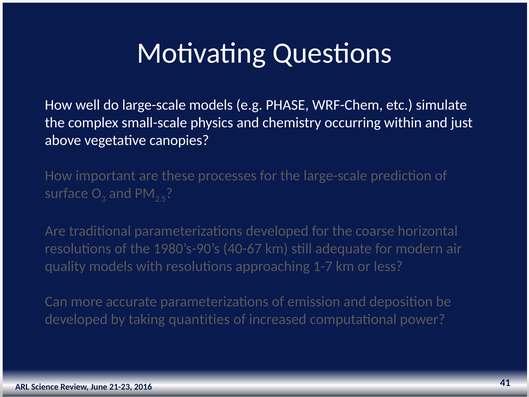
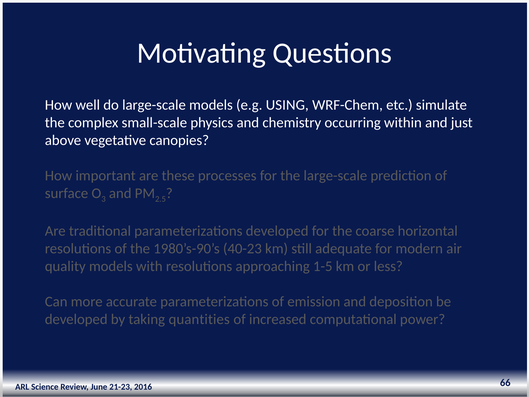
PHASE: PHASE -> USING (287, 105)
40-67: 40-67 -> 40-23 (242, 249)
1-7: 1-7 -> 1-5 (323, 266)
41: 41 -> 66 (505, 382)
